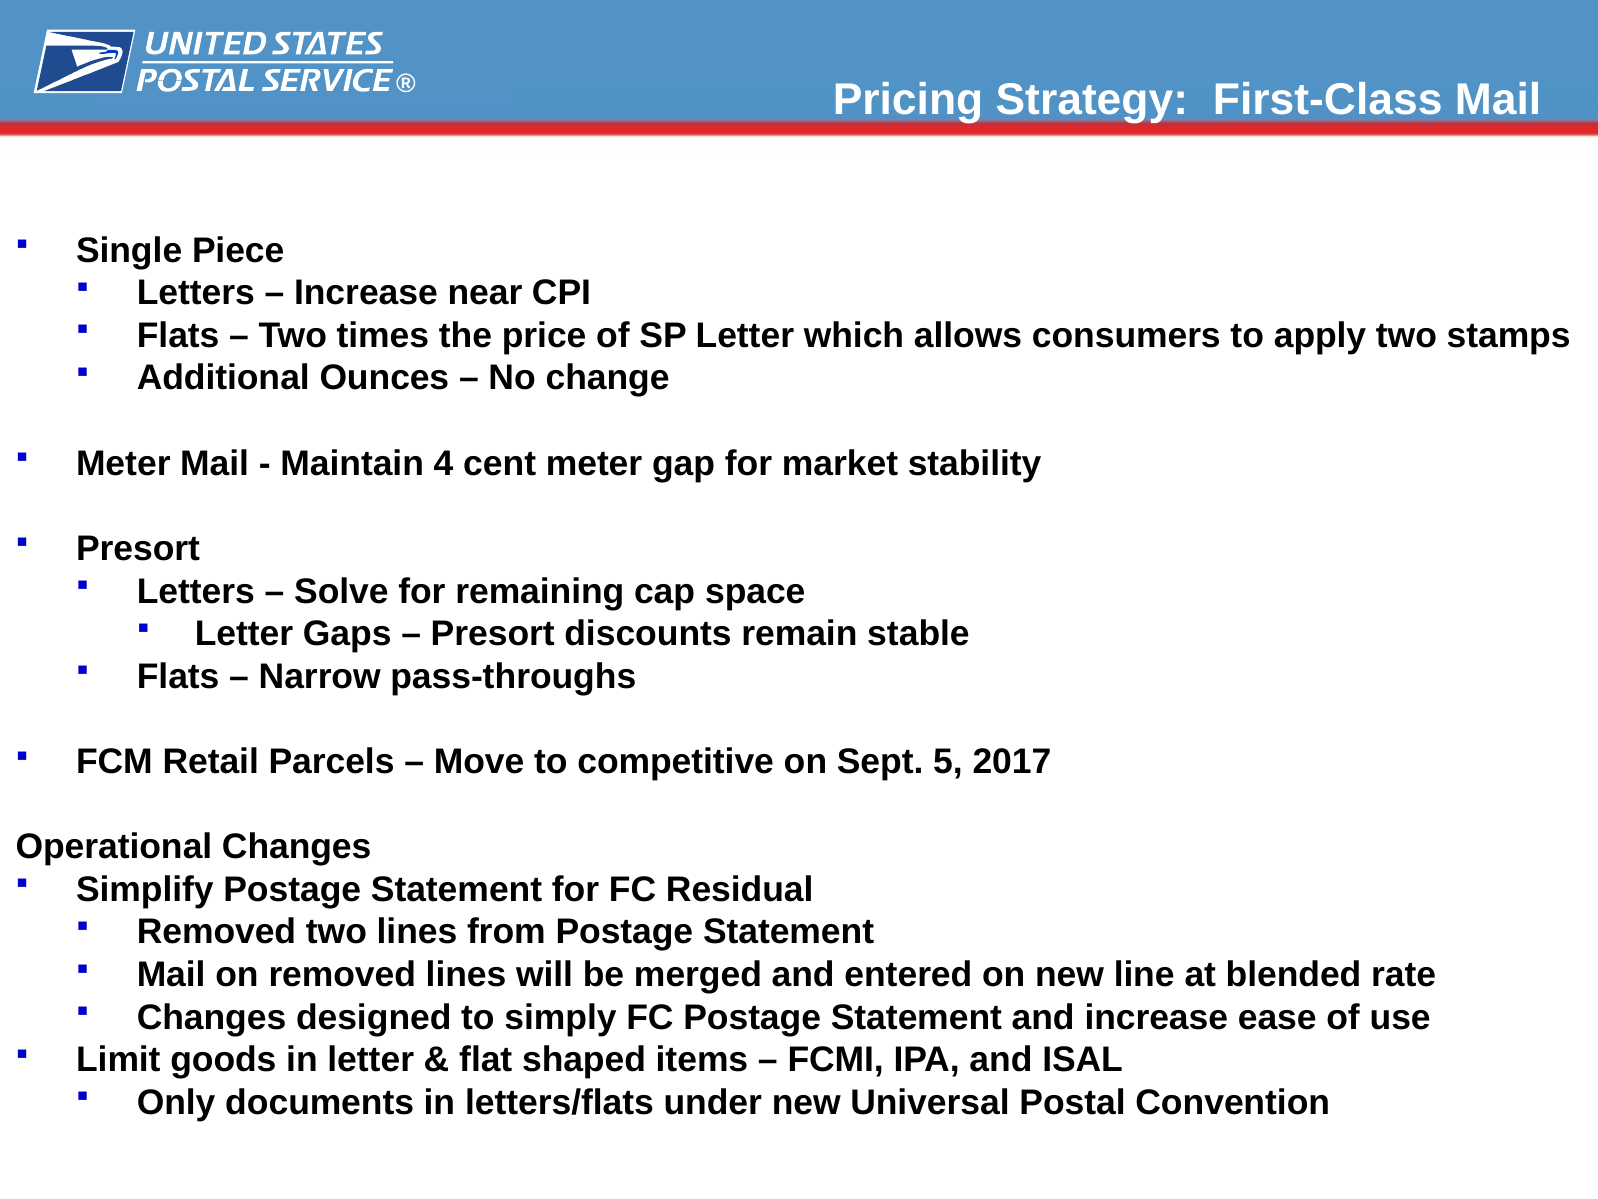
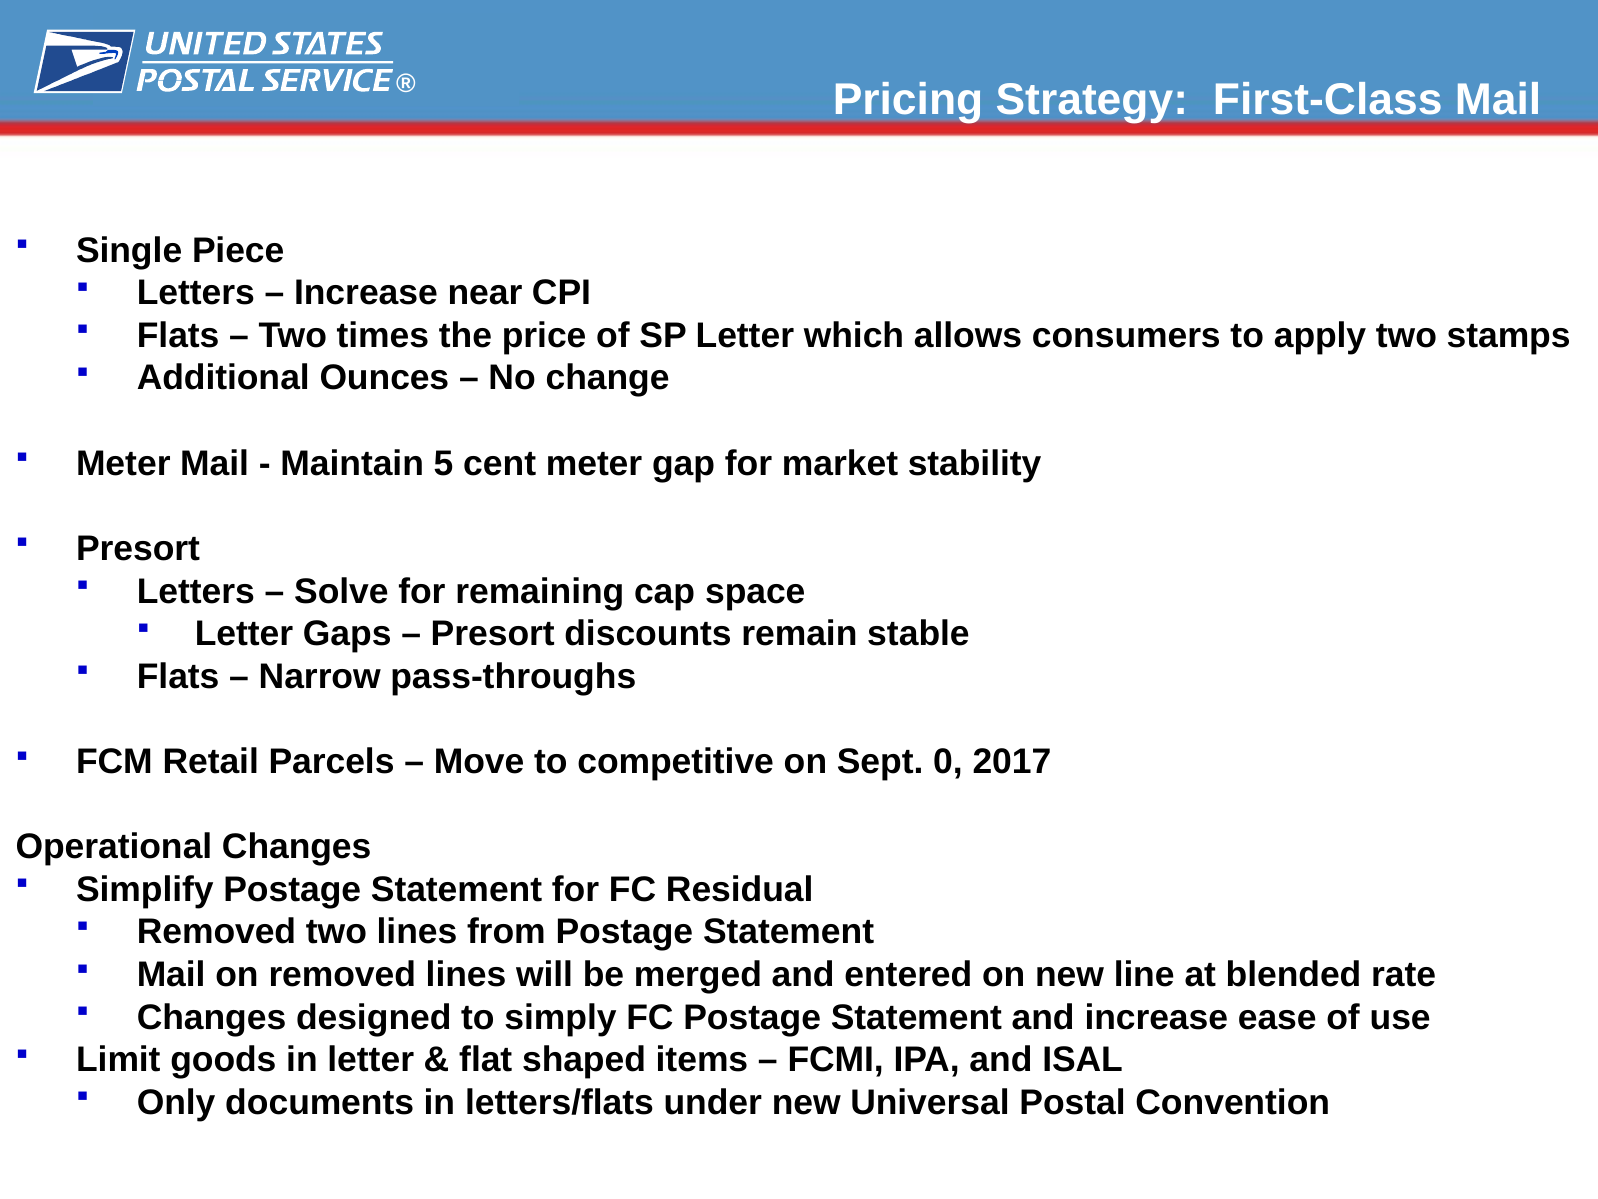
4: 4 -> 5 (444, 463)
5: 5 -> 0 (948, 761)
